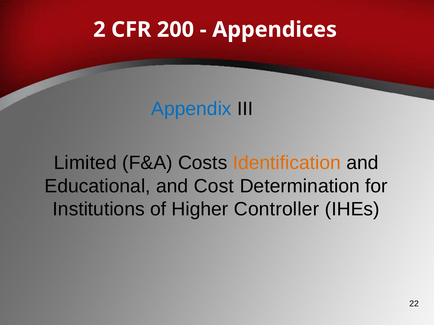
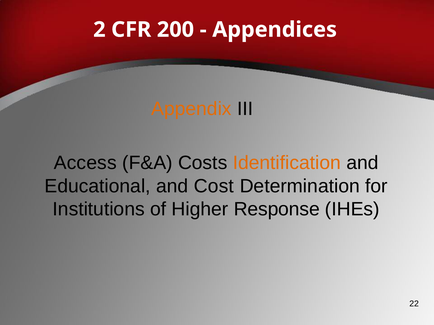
Appendix colour: blue -> orange (191, 109)
Limited: Limited -> Access (85, 163)
Controller: Controller -> Response (277, 209)
